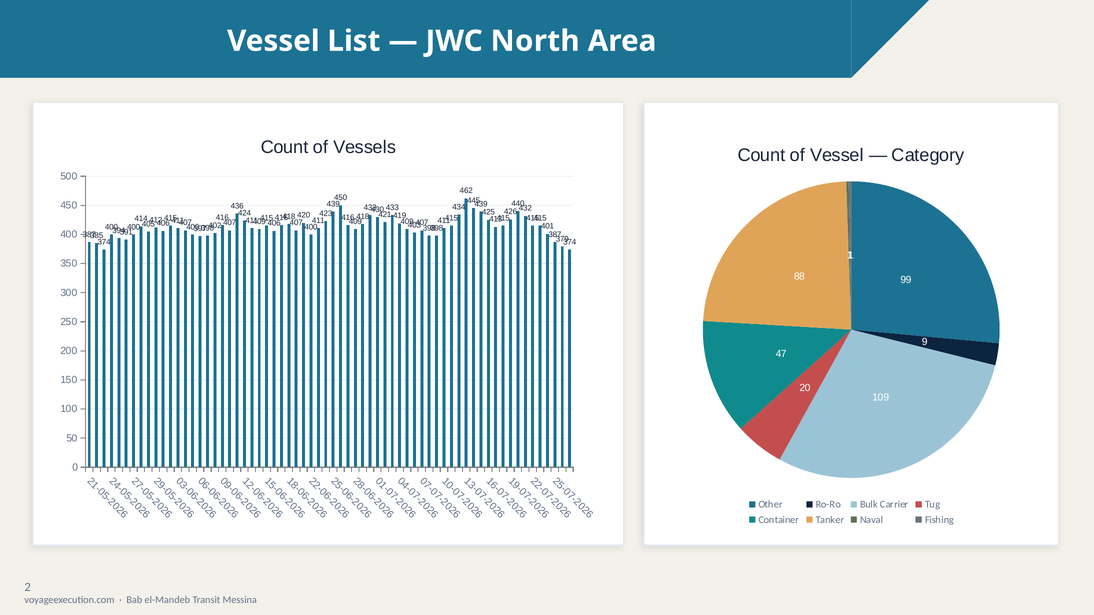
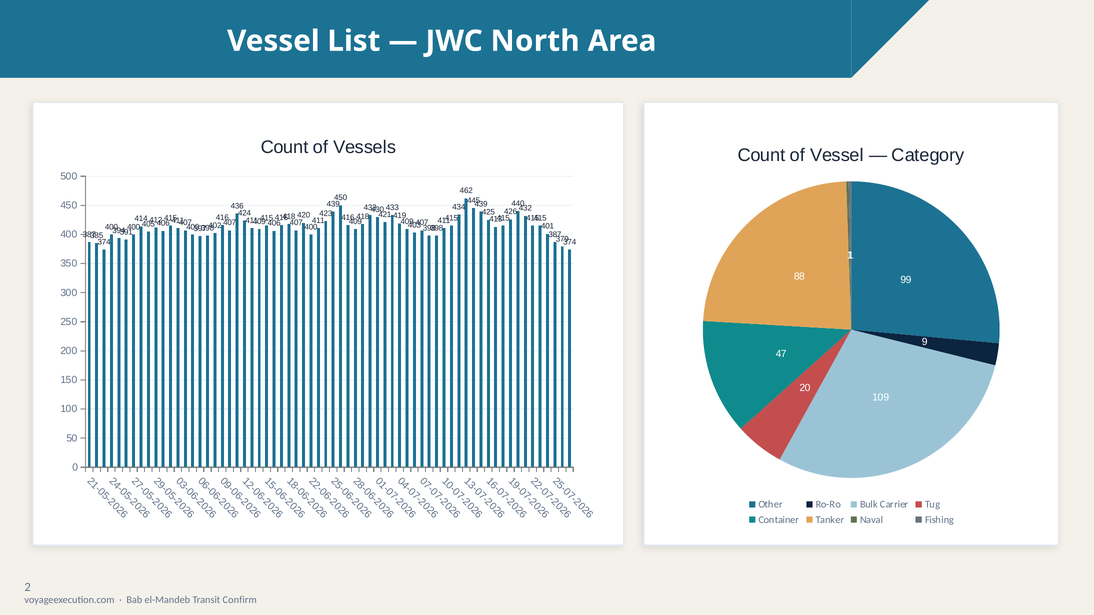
Messina: Messina -> Confirm (240, 600)
